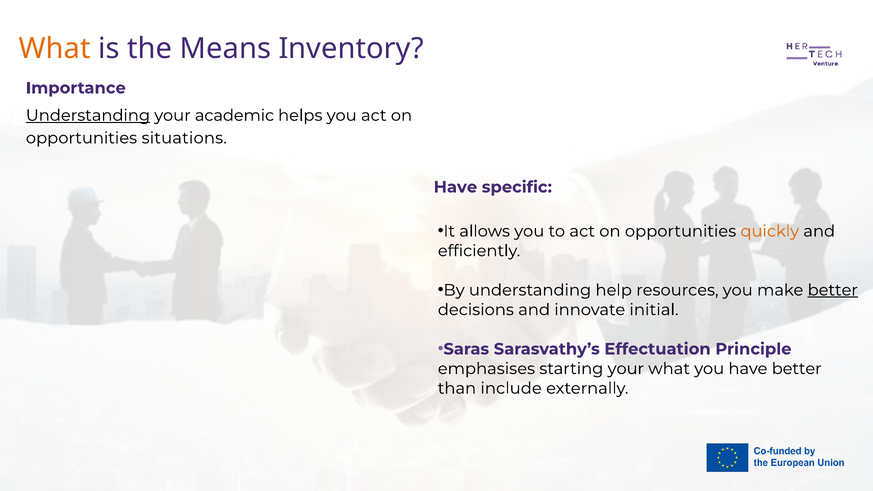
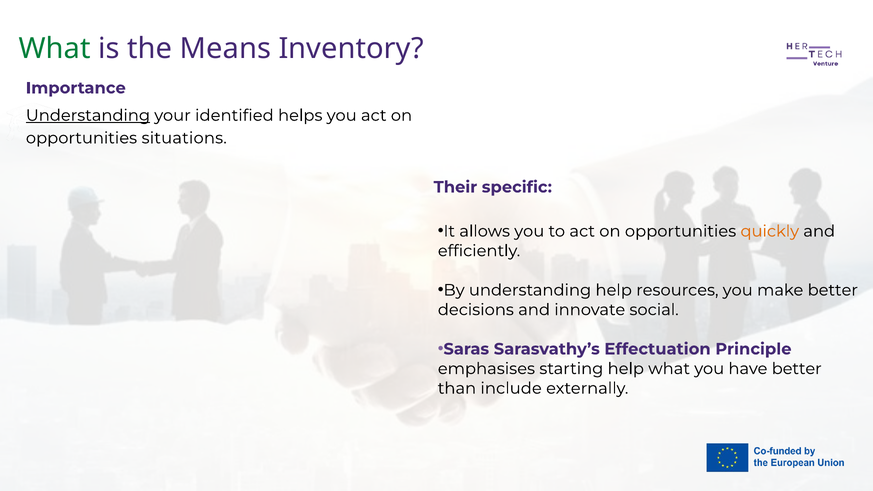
What colour: orange -> green (55, 49)
academic: academic -> identified (234, 115)
Have: Have -> Their (455, 187)
better underline: present -> none (833, 290)
initial: initial -> social (654, 310)
starting your: your -> help (626, 369)
